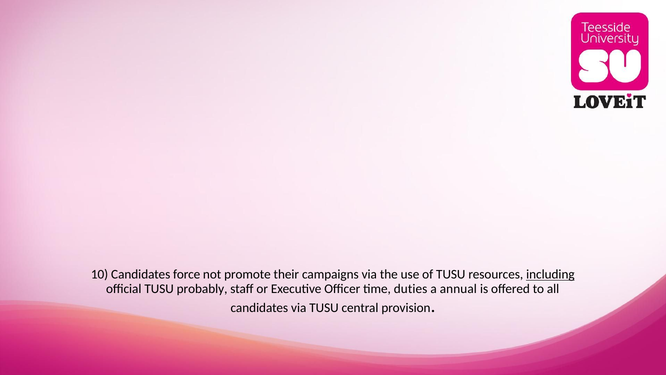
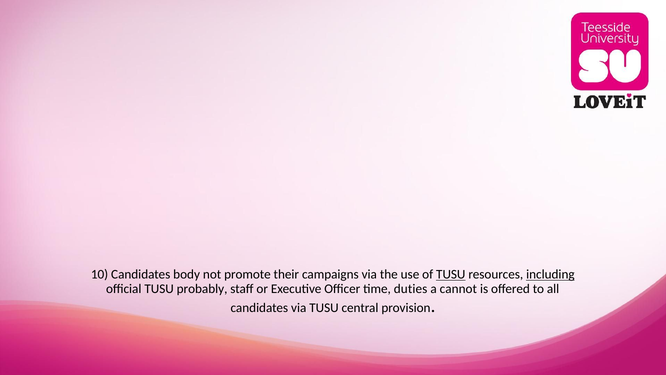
force: force -> body (187, 274)
TUSU underline: none -> present (451, 274)
annual: annual -> cannot (458, 288)
